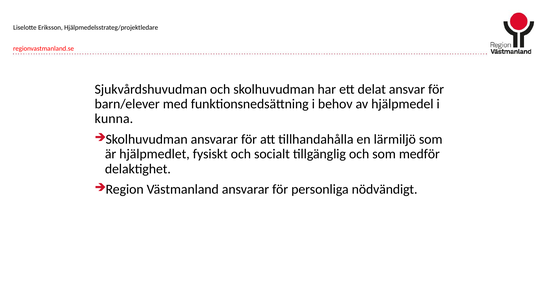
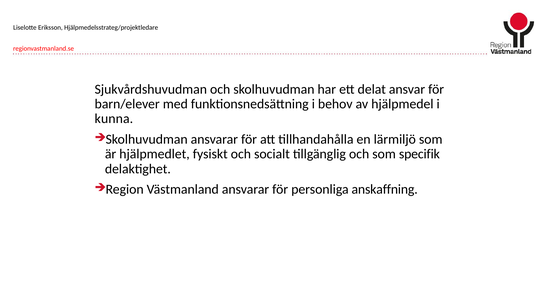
medför: medför -> specifik (419, 154)
nödvändigt: nödvändigt -> anskaffning (385, 189)
